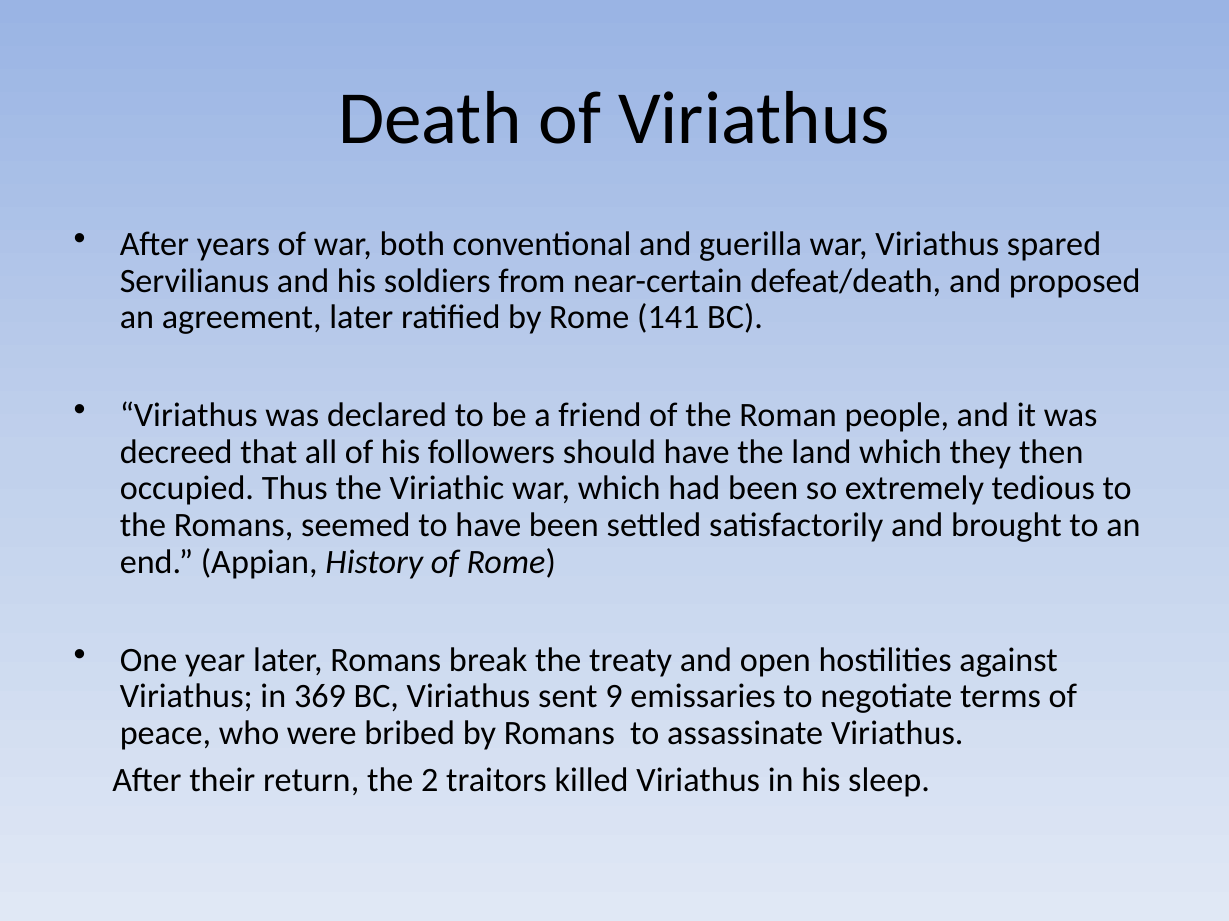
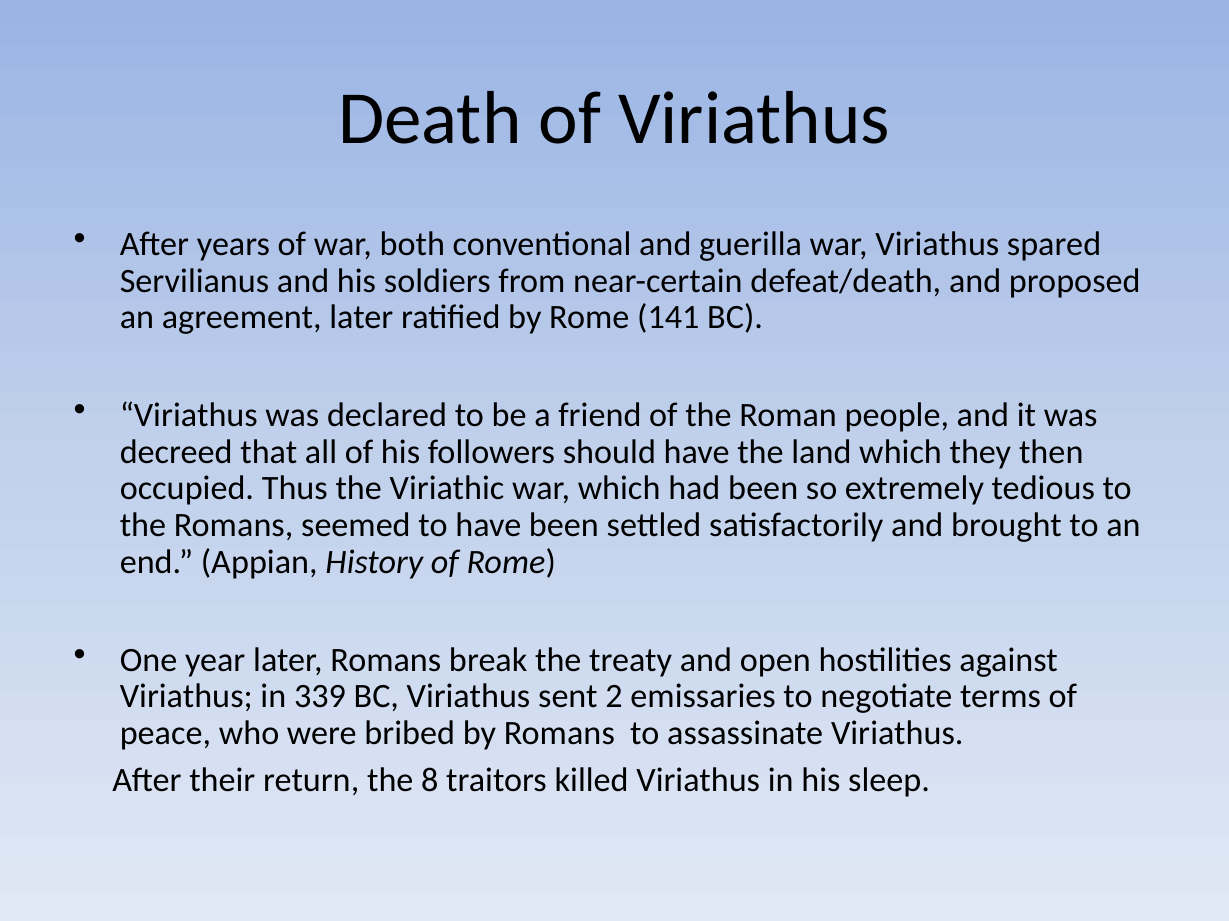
369: 369 -> 339 (320, 697)
9: 9 -> 2 (614, 697)
2: 2 -> 8 (430, 781)
